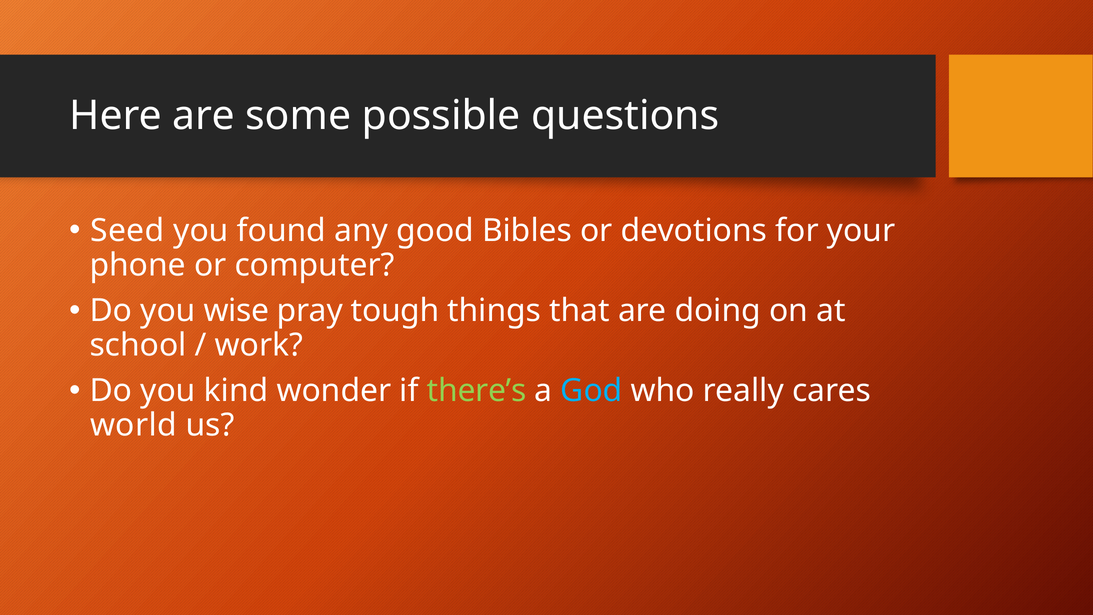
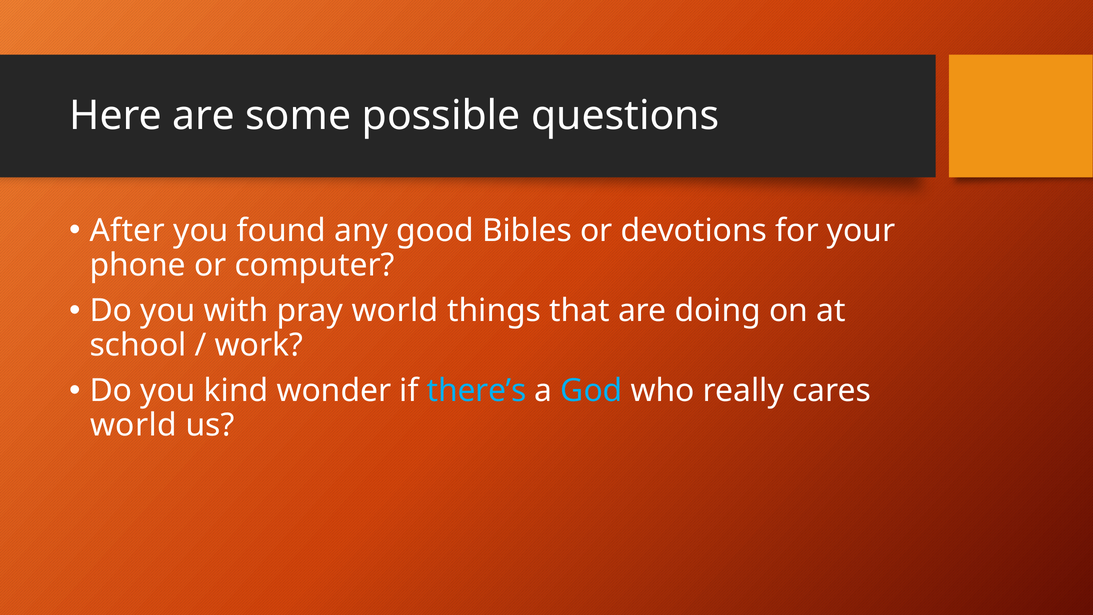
Seed: Seed -> After (127, 231)
wise: wise -> with (236, 311)
pray tough: tough -> world (395, 311)
there’s colour: light green -> light blue (477, 391)
